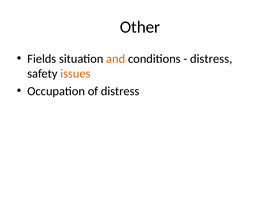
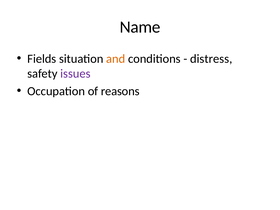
Other: Other -> Name (140, 27)
issues colour: orange -> purple (75, 74)
of distress: distress -> reasons (120, 91)
